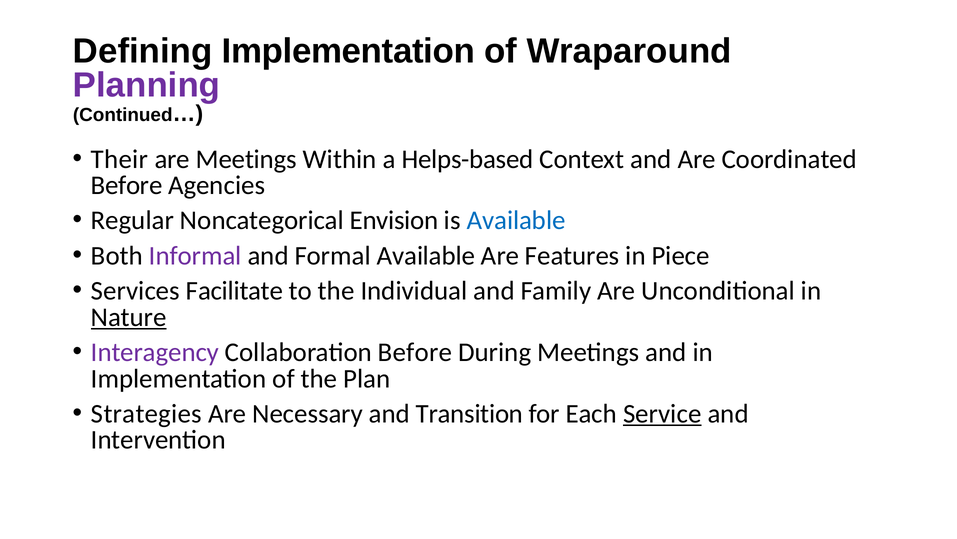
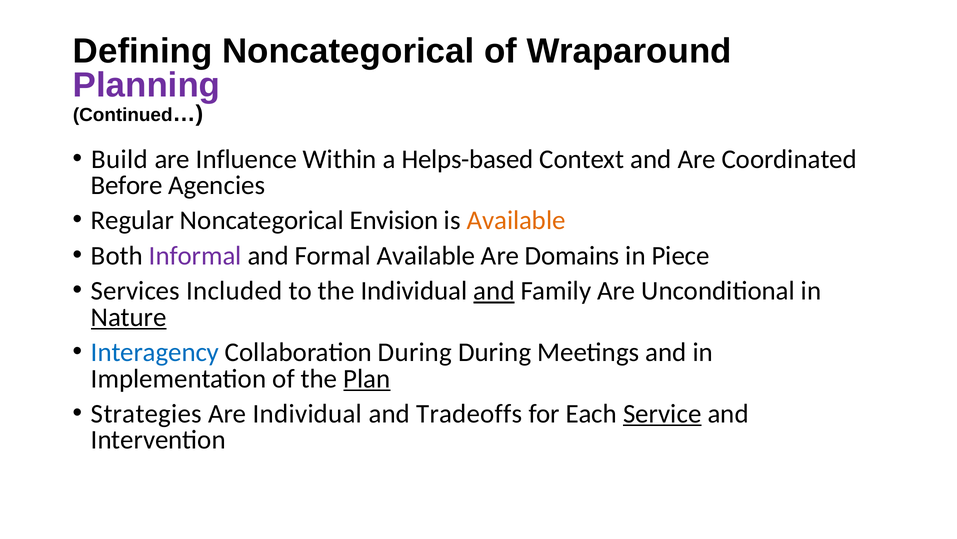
Defining Implementation: Implementation -> Noncategorical (348, 51)
Their: Their -> Build (120, 159)
are Meetings: Meetings -> Influence (246, 159)
Available colour: blue -> orange (516, 220)
Features: Features -> Domains (572, 255)
Facilitate: Facilitate -> Included (234, 291)
and underline: none -> present (494, 291)
Interagency colour: purple -> blue (155, 352)
Collaboration Before: Before -> During (415, 352)
Plan underline: none -> present (367, 378)
Are Necessary: Necessary -> Individual (307, 413)
Transition: Transition -> Tradeoffs (469, 413)
